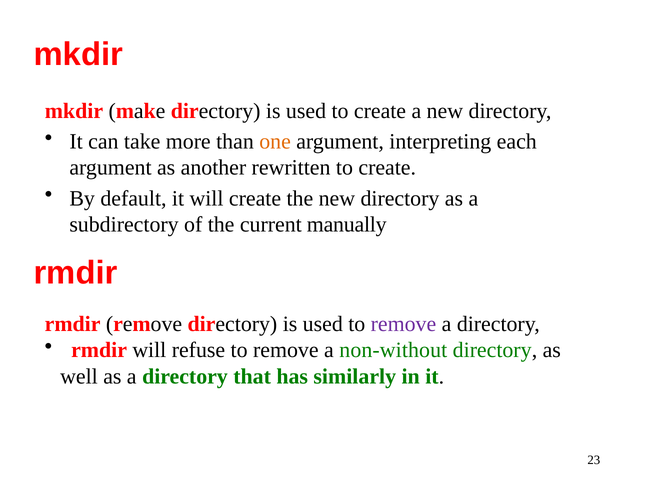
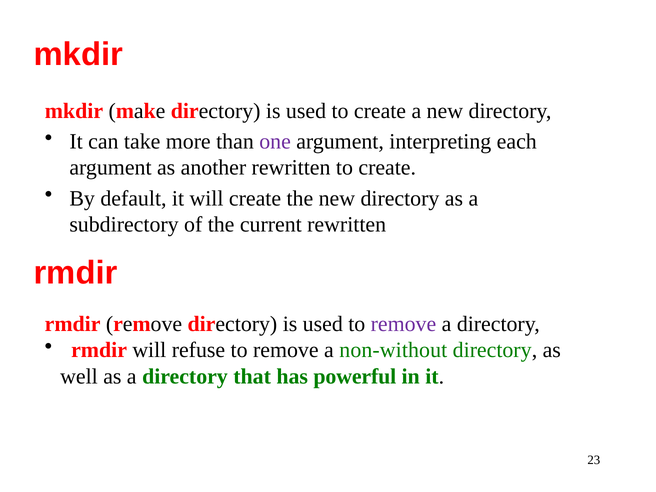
one colour: orange -> purple (275, 141)
current manually: manually -> rewritten (347, 225)
similarly: similarly -> powerful (355, 376)
